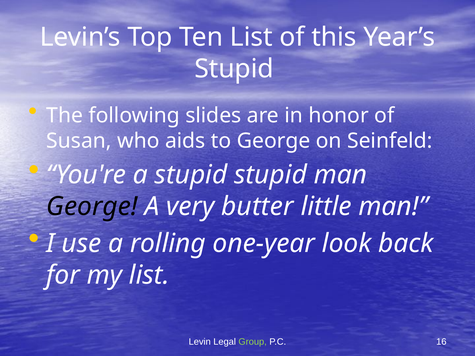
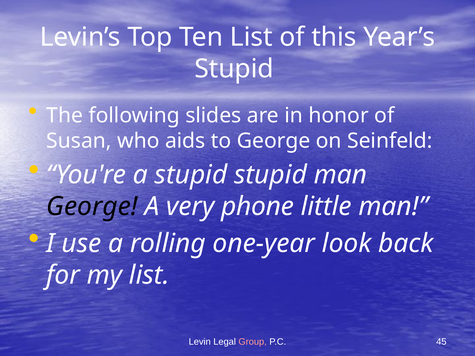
butter: butter -> phone (258, 207)
Group colour: light green -> pink (253, 342)
16: 16 -> 45 (441, 342)
